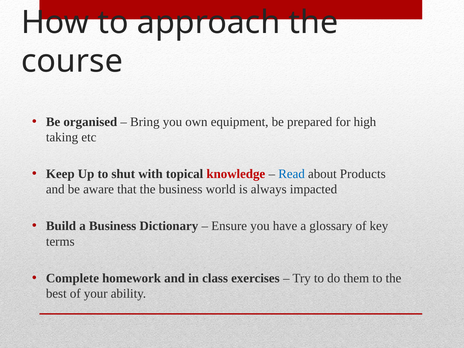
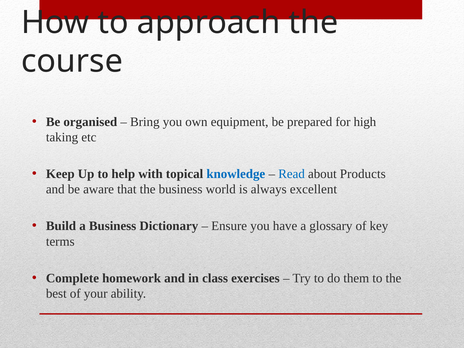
shut: shut -> help (123, 174)
knowledge colour: red -> blue (236, 174)
impacted: impacted -> excellent (313, 189)
